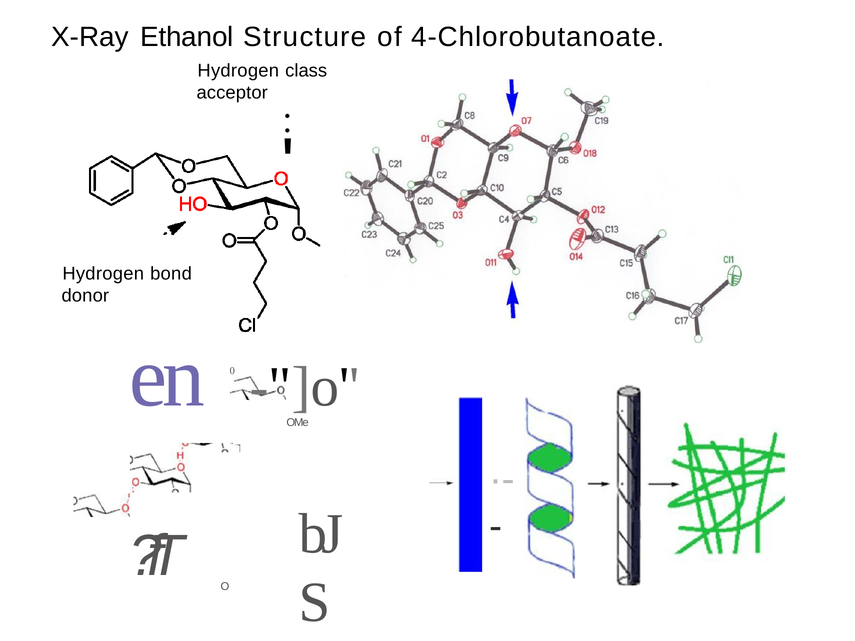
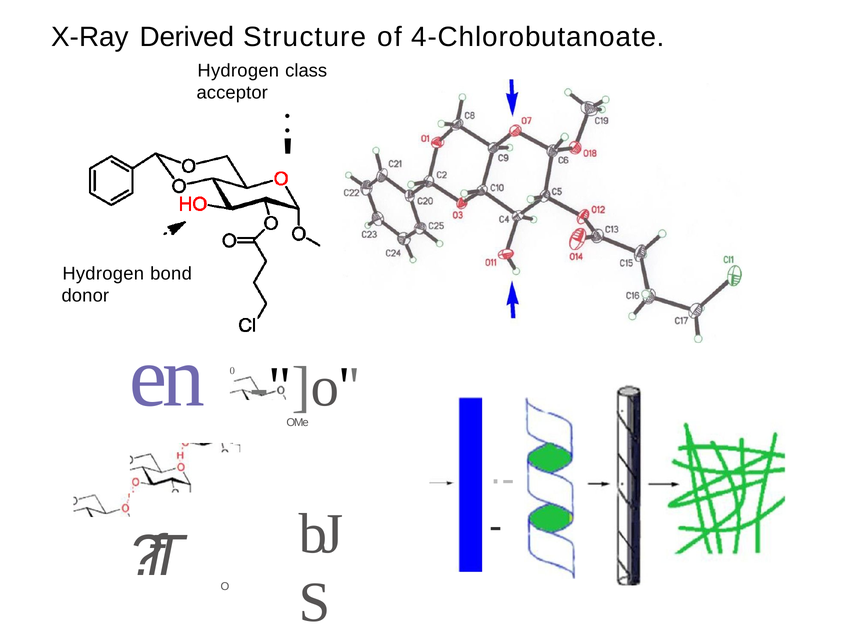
Ethanol: Ethanol -> Derived (187, 37)
